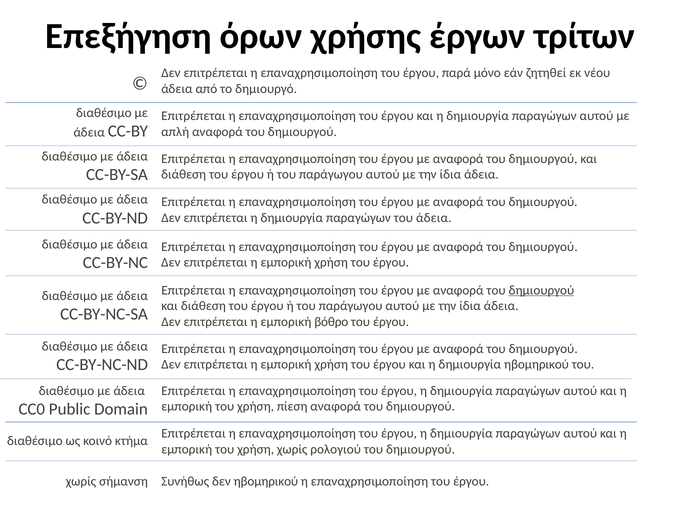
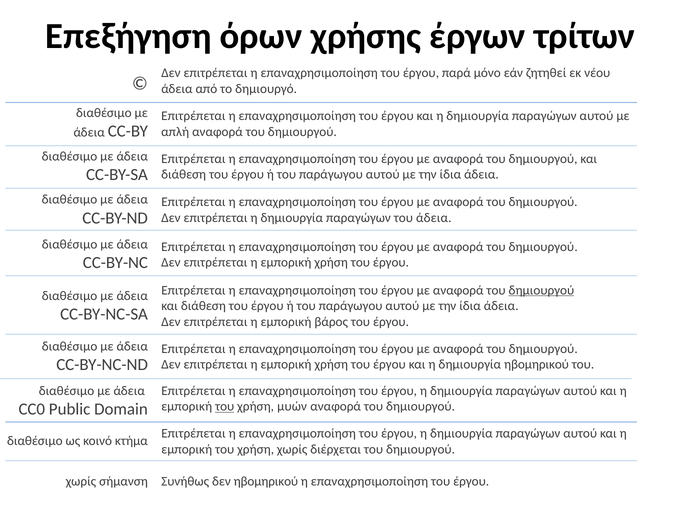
βόθρο: βόθρο -> βάρος (331, 322)
του underline: none -> present (225, 406)
πίεση: πίεση -> μυών (292, 406)
ρολογιού: ρολογιού -> διέρχεται (336, 449)
